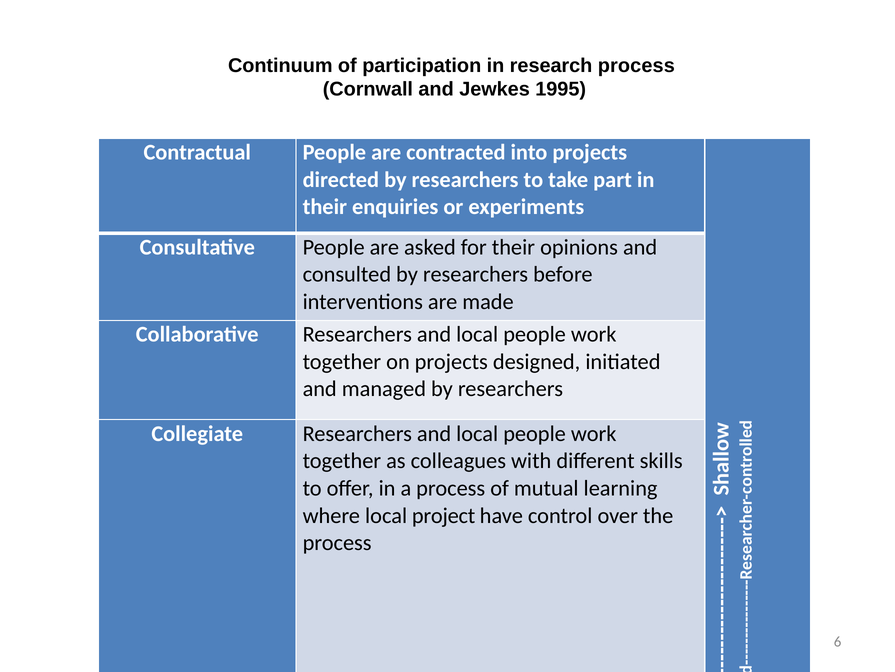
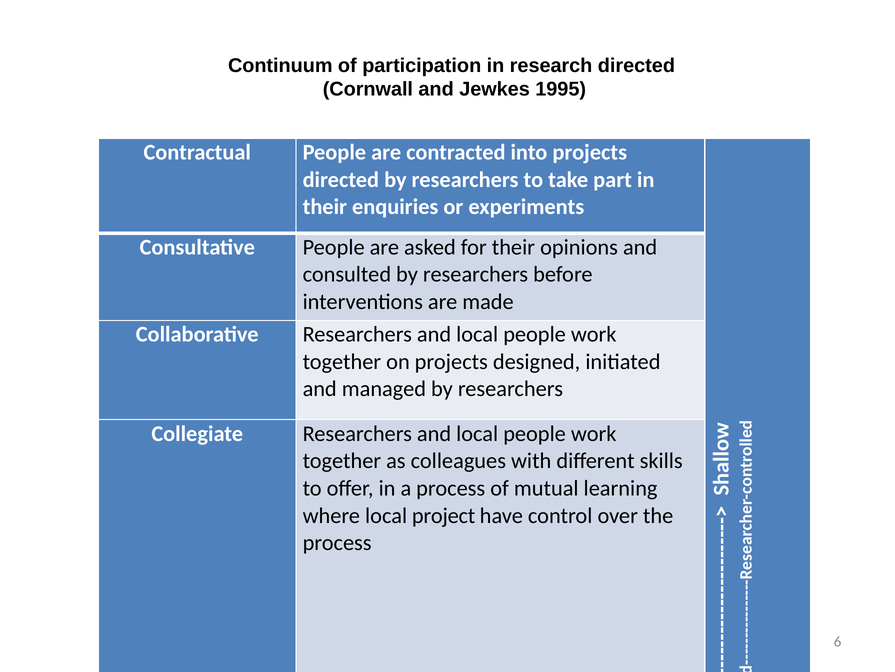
research process: process -> directed (636, 65)
